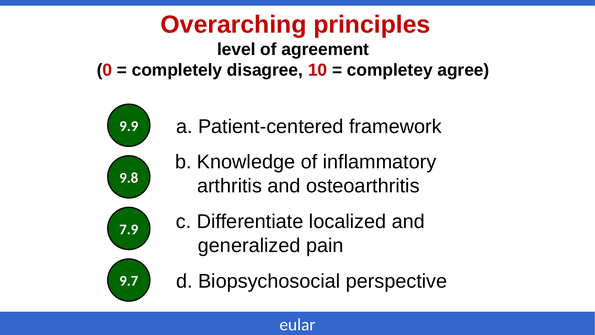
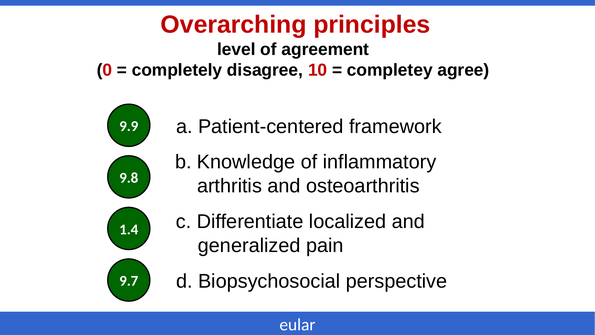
7.9: 7.9 -> 1.4 (129, 229)
